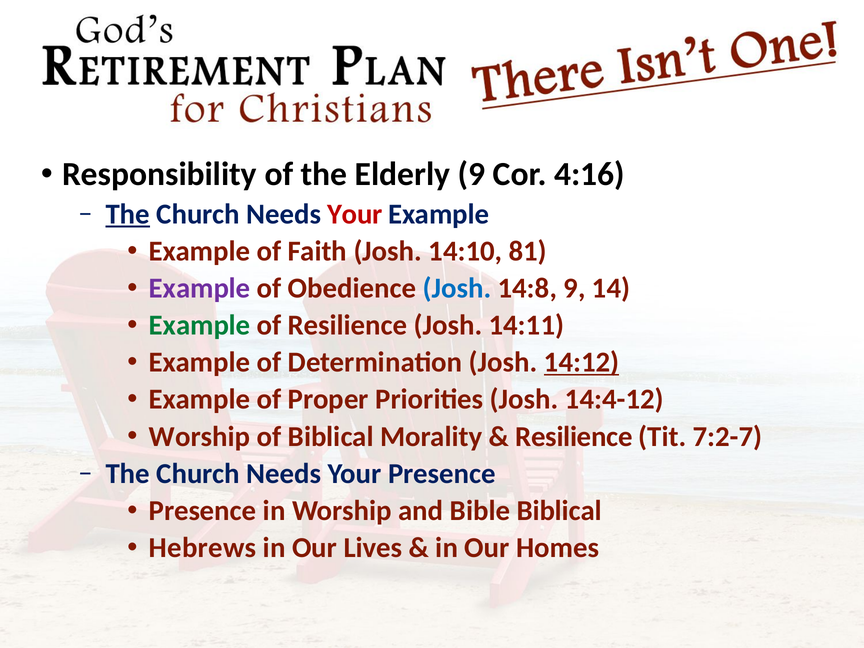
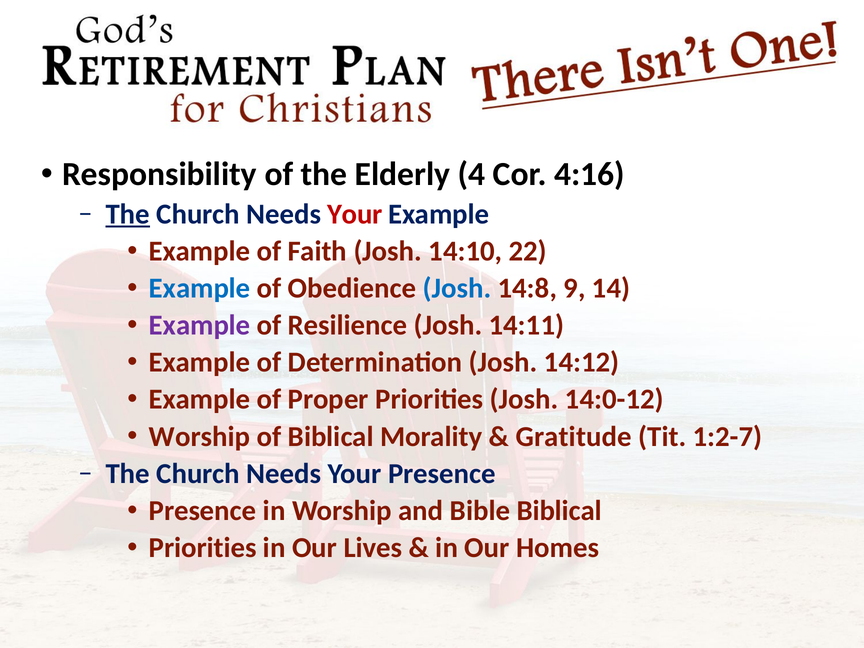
Elderly 9: 9 -> 4 (472, 174)
81: 81 -> 22 (528, 251)
Example colour: purple -> blue (200, 288)
Example colour: green -> purple (200, 325)
14:12 underline: present -> none (582, 362)
14:4-12: 14:4-12 -> 14:0-12 (614, 399)
Resilience: Resilience -> Gratitude (574, 437)
7:2-7: 7:2-7 -> 1:2-7 (728, 437)
Hebrews: Hebrews -> Priorities (203, 548)
